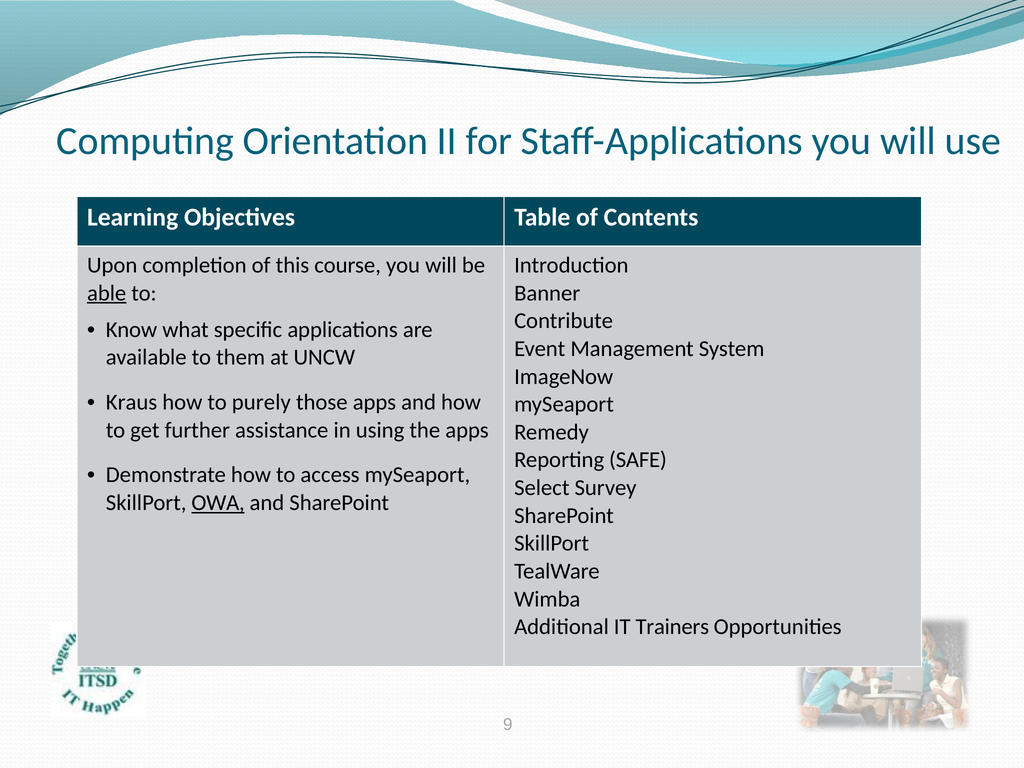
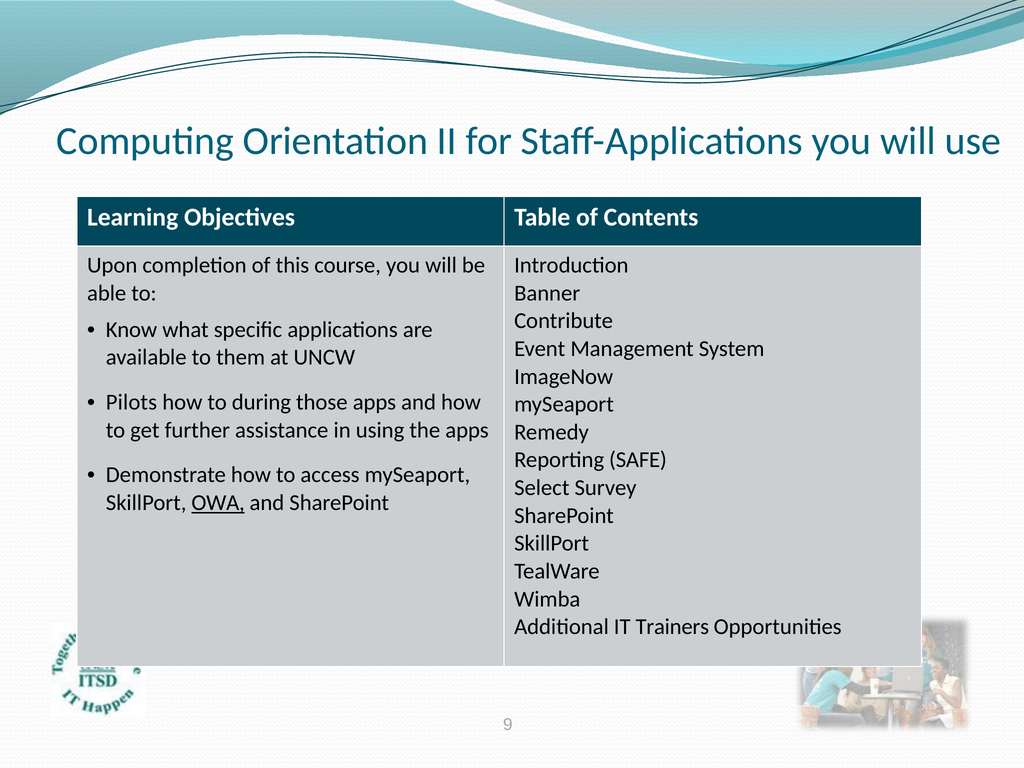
able underline: present -> none (107, 293)
Kraus: Kraus -> Pilots (131, 402)
purely: purely -> during (261, 402)
